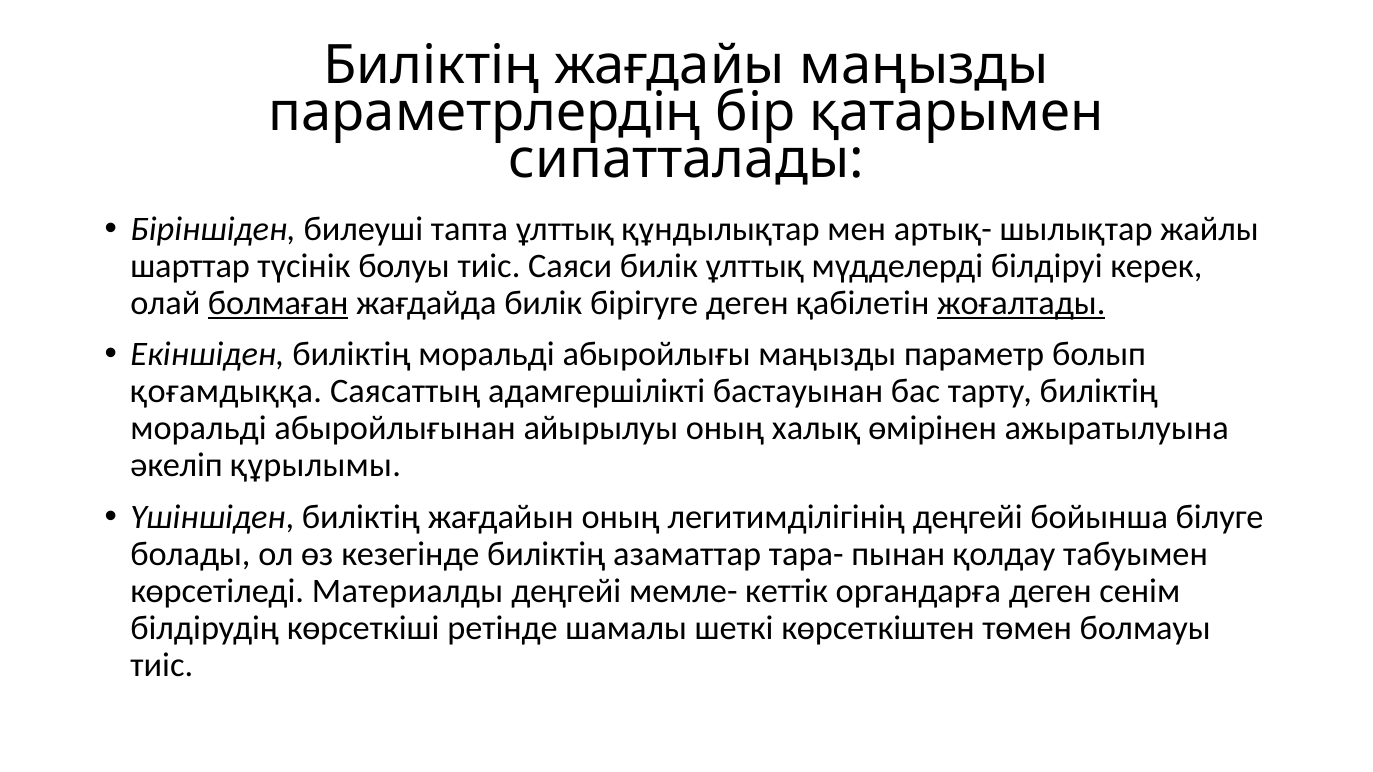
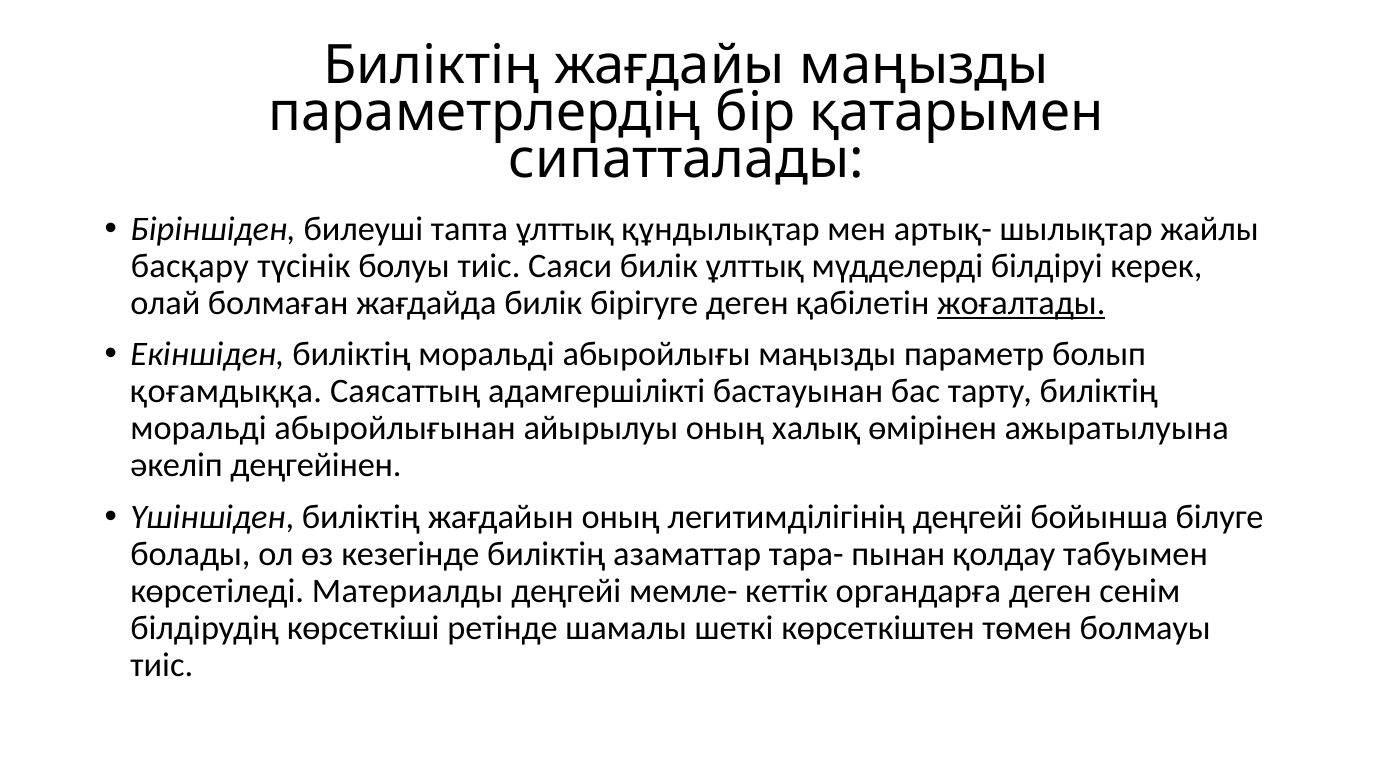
шарттар: шарттар -> басқару (190, 266)
болмаған underline: present -> none (278, 303)
құрылымы: құрылымы -> деңгейінен (316, 466)
